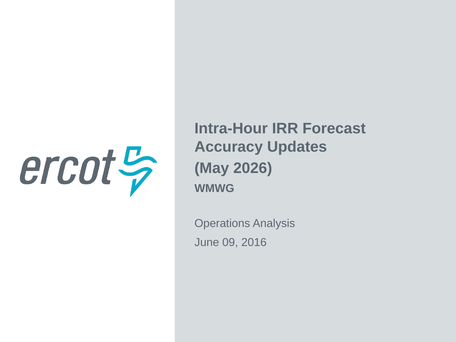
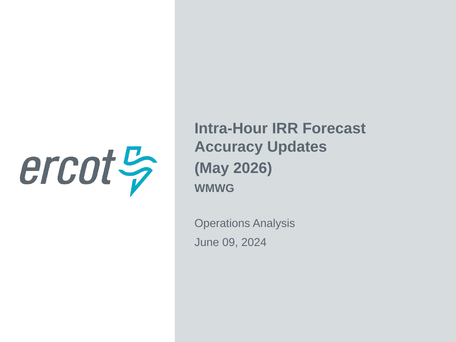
2016: 2016 -> 2024 (254, 242)
